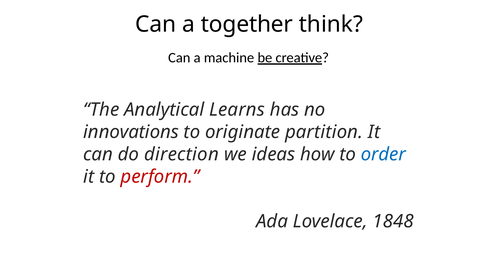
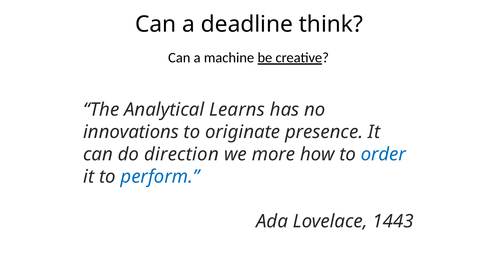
together: together -> deadline (247, 24)
partition: partition -> presence (324, 132)
ideas: ideas -> more (274, 155)
perform colour: red -> blue (160, 177)
1848: 1848 -> 1443 (393, 222)
